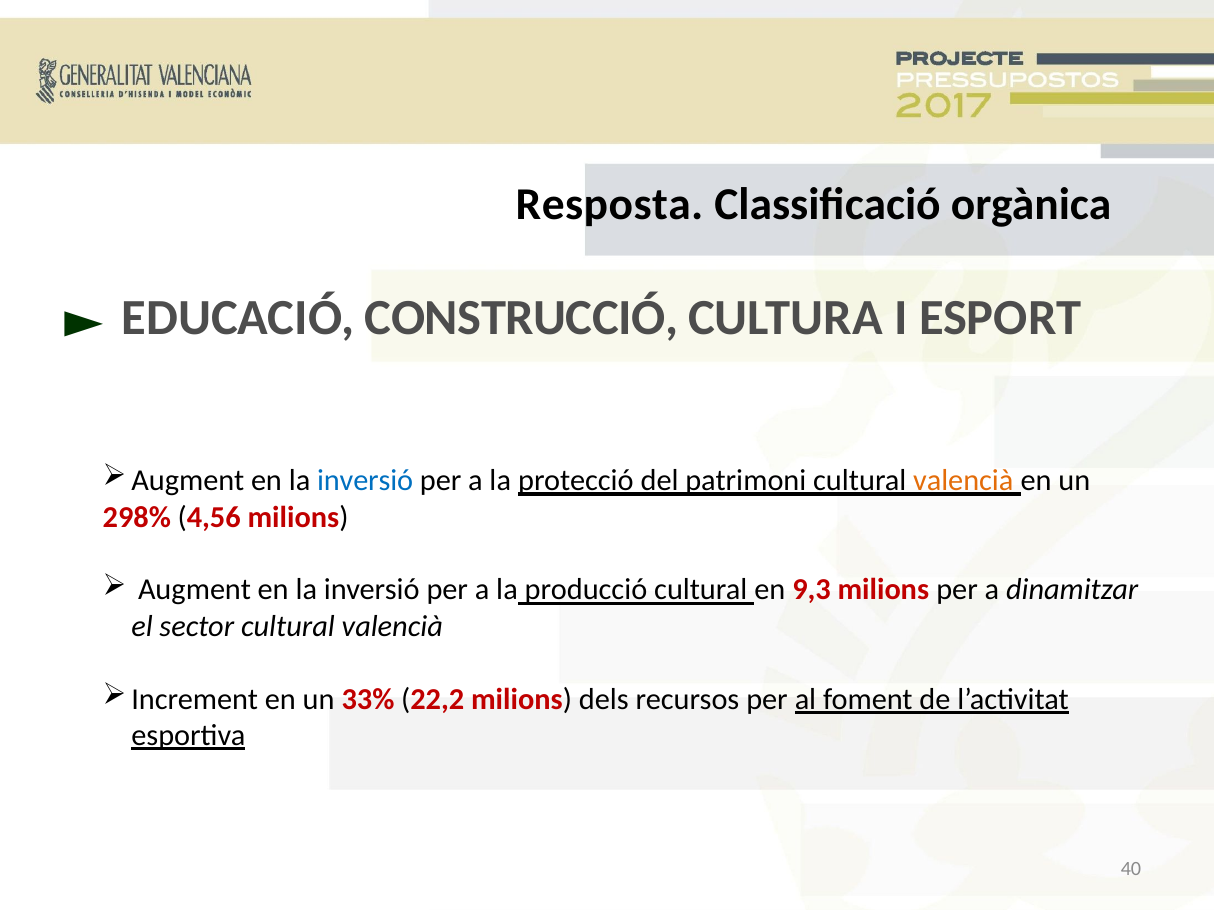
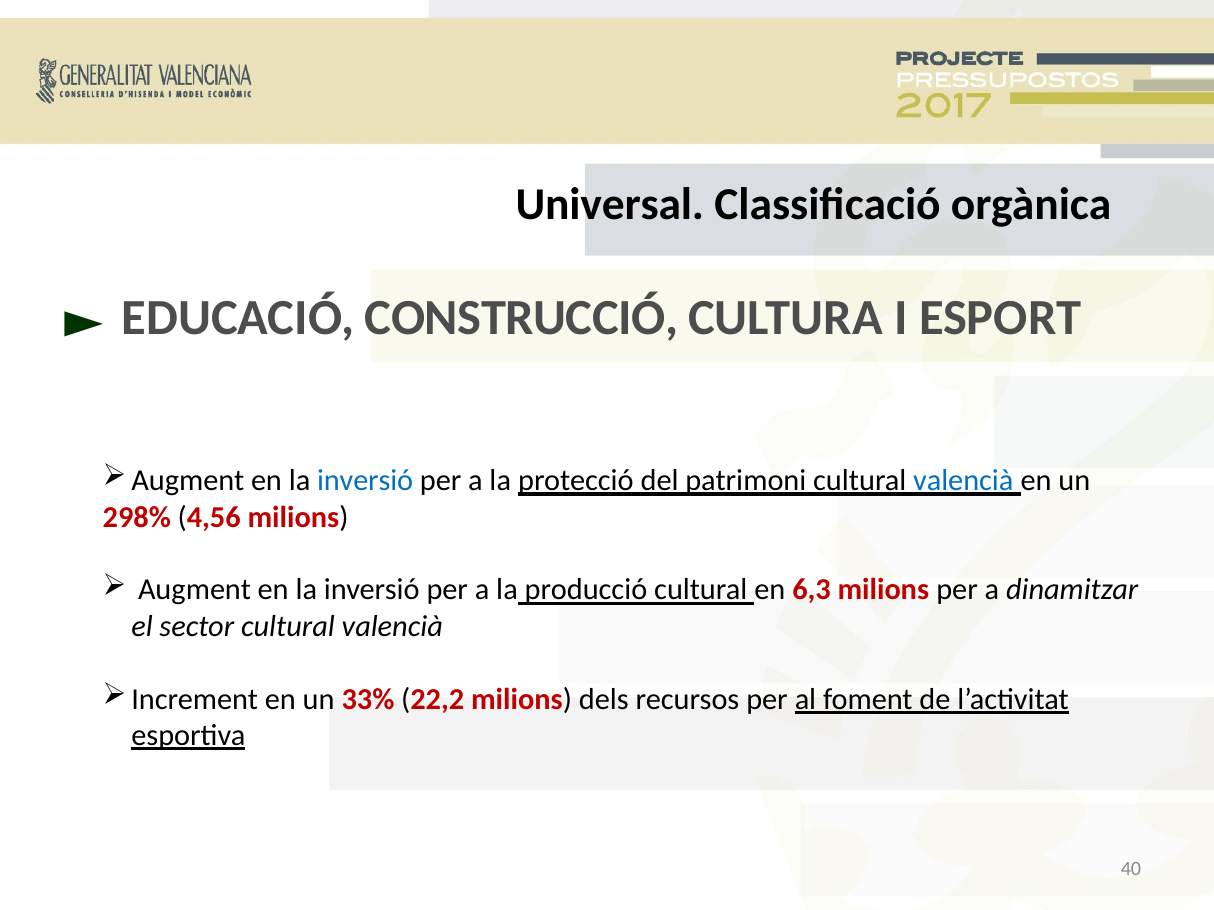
Resposta: Resposta -> Universal (610, 205)
valencià colour: orange -> blue (963, 481)
9,3: 9,3 -> 6,3 (811, 590)
